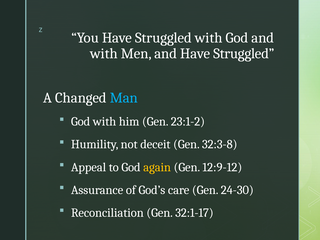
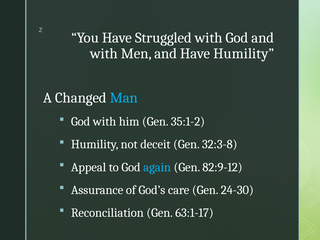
and Have Struggled: Struggled -> Humility (244, 54)
23:1-2: 23:1-2 -> 35:1-2 (188, 122)
again colour: yellow -> light blue (157, 167)
12:9-12: 12:9-12 -> 82:9-12 (222, 167)
32:1-17: 32:1-17 -> 63:1-17 (194, 213)
